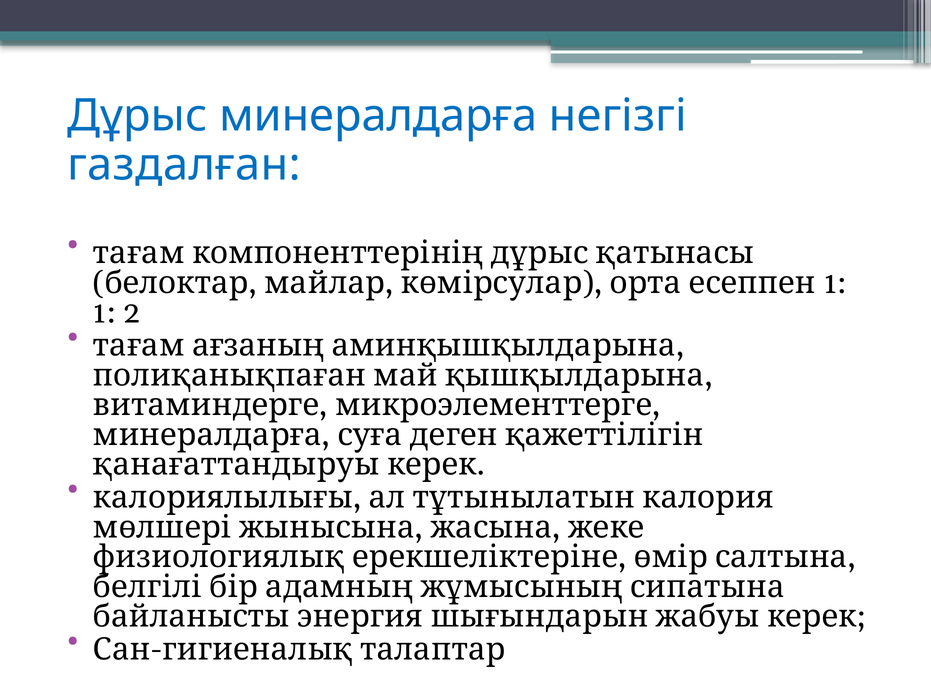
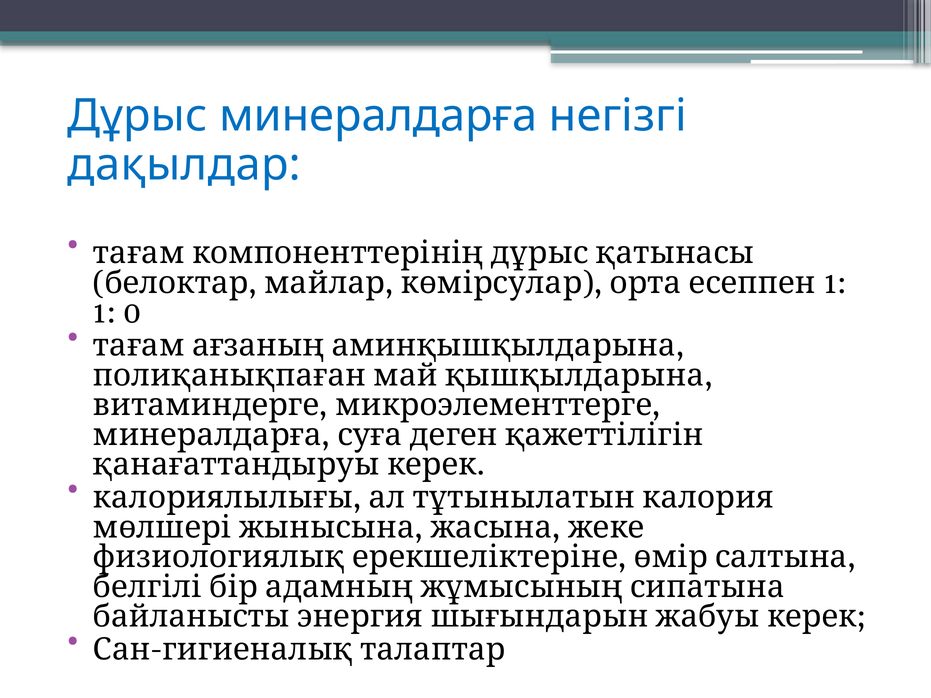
газдалған: газдалған -> дақылдар (184, 165)
2: 2 -> 0 (132, 313)
